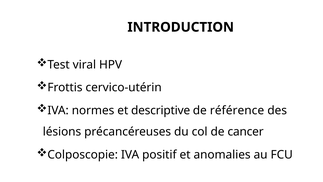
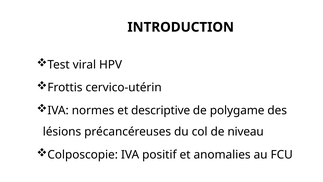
référence: référence -> polygame (237, 110)
cancer: cancer -> niveau (246, 131)
